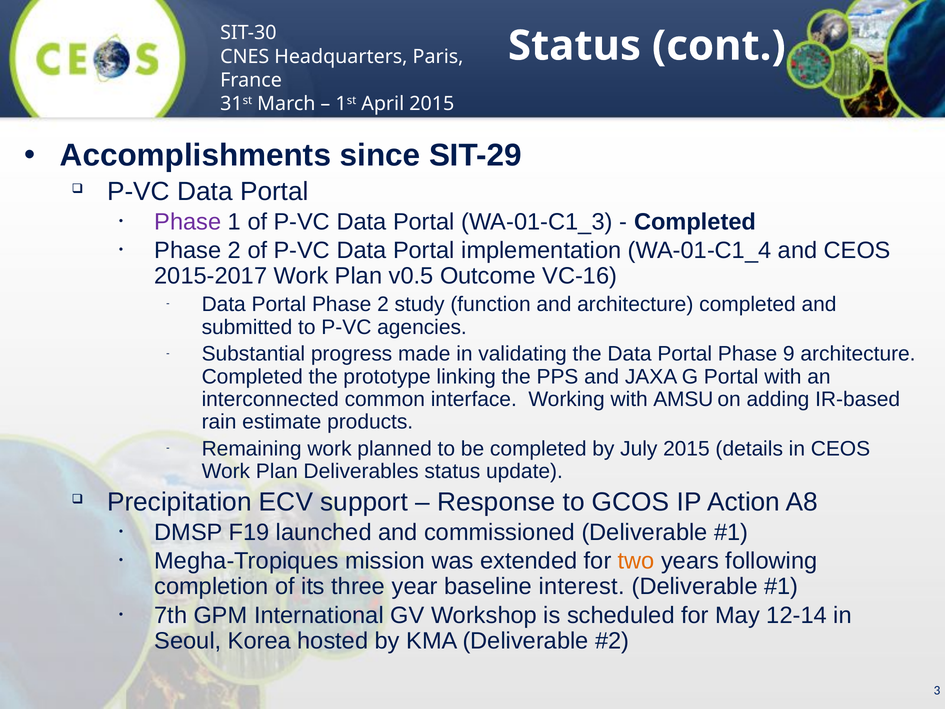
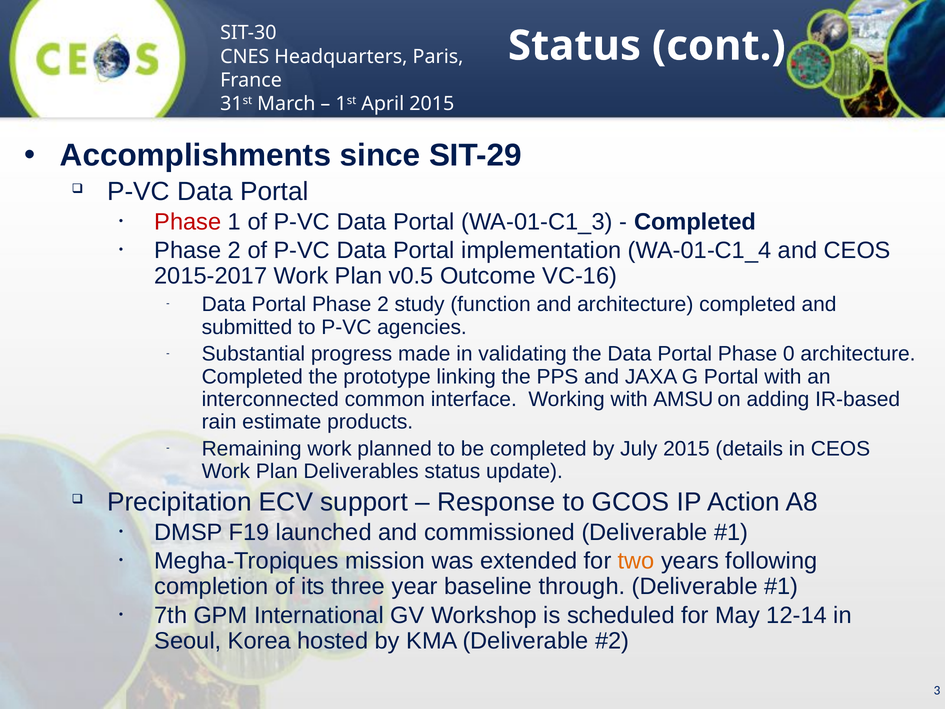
Phase colour: purple -> red (188, 222)
9: 9 -> 0 (789, 354)
interest: interest -> through (582, 586)
